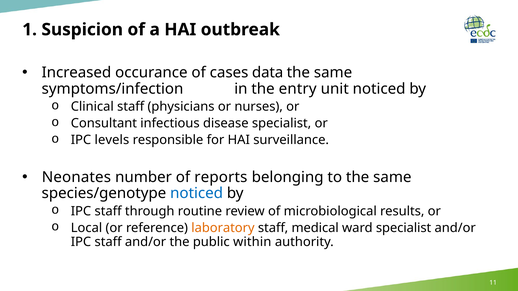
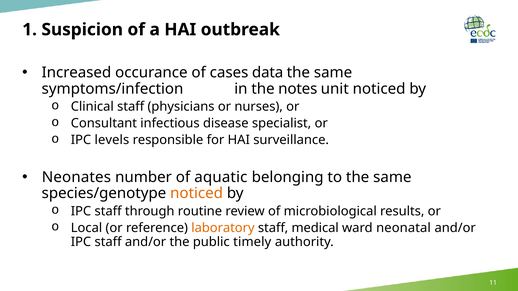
entry: entry -> notes (298, 89)
reports: reports -> aquatic (221, 177)
noticed colour: blue -> orange (197, 194)
ward specialist: specialist -> neonatal (403, 228)
within: within -> timely (252, 242)
